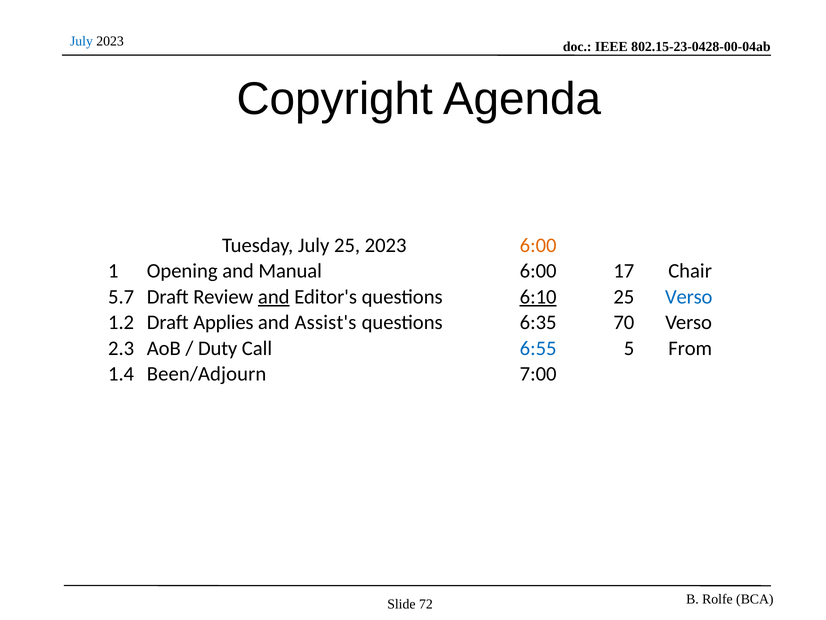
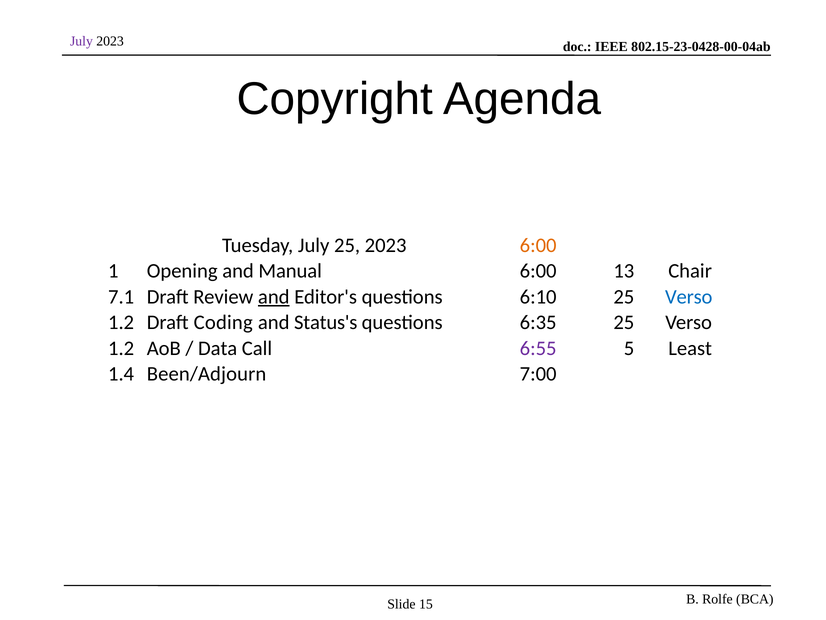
July colour: blue -> purple (81, 41)
17: 17 -> 13 (624, 271)
5.7: 5.7 -> 7.1 (121, 297)
6:10 underline: present -> none (538, 297)
Applies: Applies -> Coding (223, 322)
Assist's: Assist's -> Status's (326, 322)
6:35 70: 70 -> 25 (624, 322)
2.3: 2.3 -> 1.2 (121, 348)
Duty: Duty -> Data (218, 348)
6:55 colour: blue -> purple (538, 348)
From: From -> Least (690, 348)
72: 72 -> 15 (426, 604)
